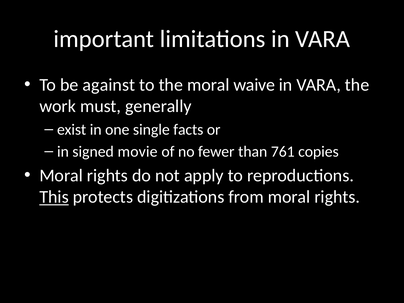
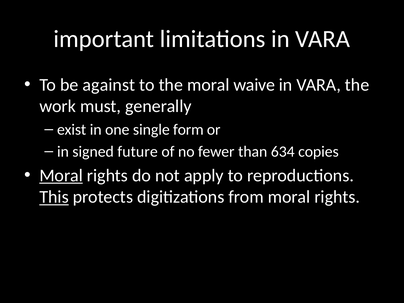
facts: facts -> form (188, 130)
movie: movie -> future (138, 152)
761: 761 -> 634 (283, 152)
Moral underline: none -> present (61, 175)
